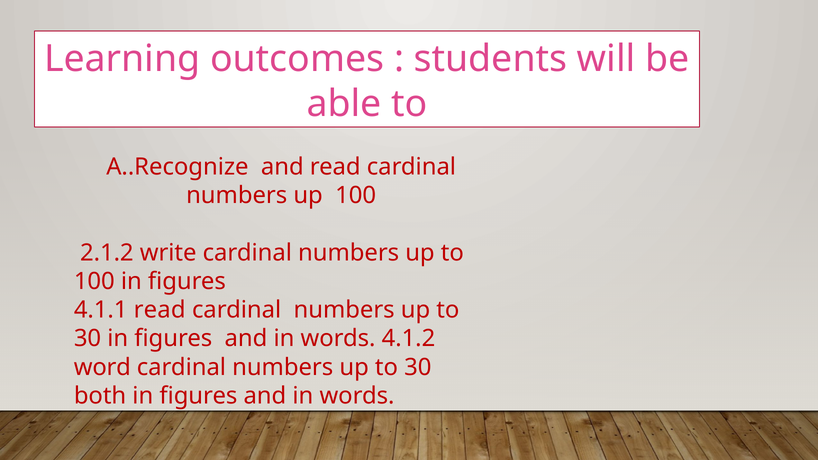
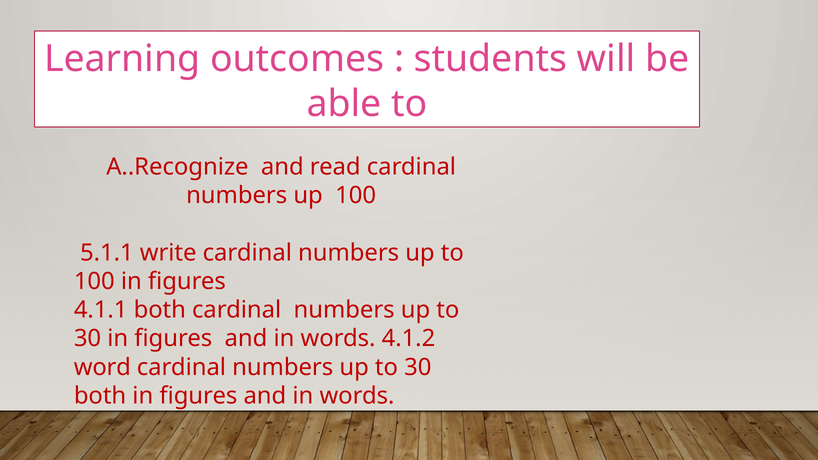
2.1.2: 2.1.2 -> 5.1.1 (107, 253)
4.1.1 read: read -> both (160, 310)
